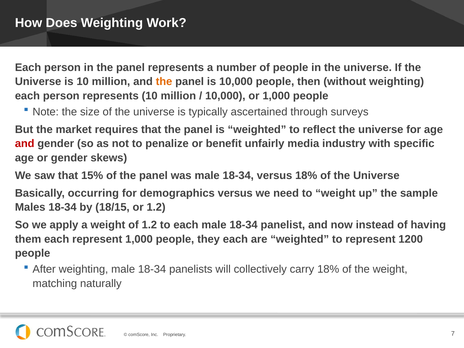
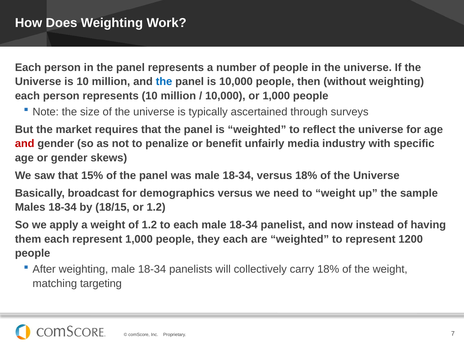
the colour: orange -> blue (164, 82)
occurring: occurring -> broadcast (93, 193)
naturally: naturally -> targeting (101, 283)
